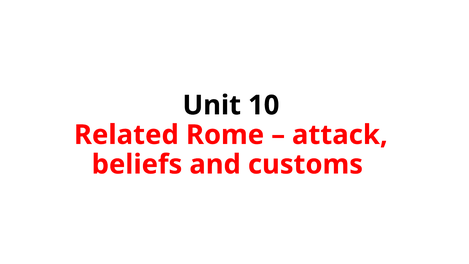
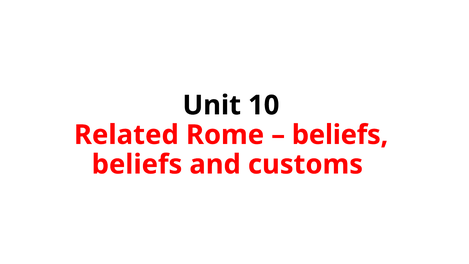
attack: attack -> beliefs (340, 135)
